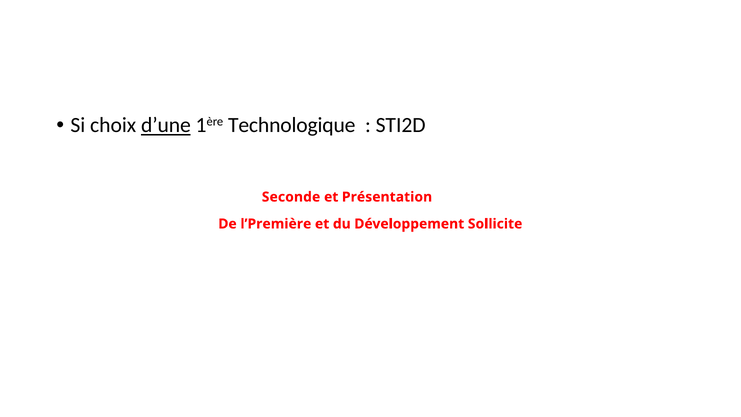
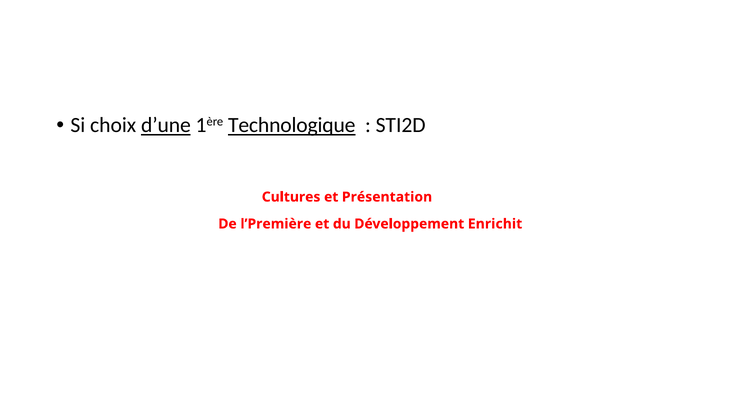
Technologique underline: none -> present (292, 125)
Seconde: Seconde -> Cultures (291, 197)
Sollicite: Sollicite -> Enrichit (495, 224)
